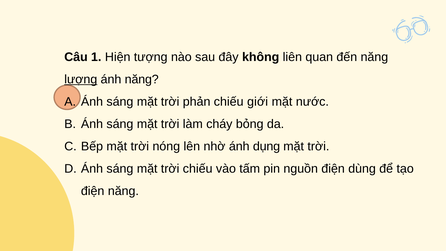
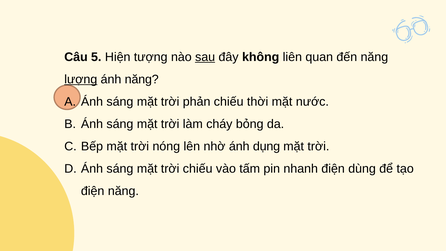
1: 1 -> 5 (96, 57)
sau underline: none -> present (205, 57)
giới: giới -> thời (258, 102)
nguồn: nguồn -> nhanh (301, 169)
